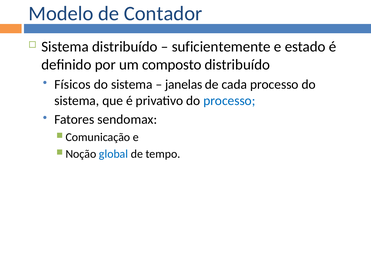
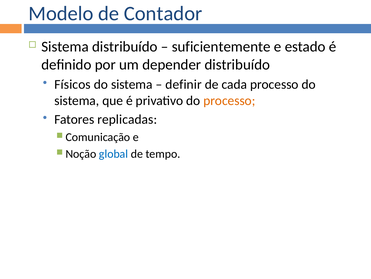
composto: composto -> depender (172, 65)
janelas: janelas -> definir (184, 84)
processo colour: blue -> orange (229, 100)
sendomax: sendomax -> replicadas (127, 119)
